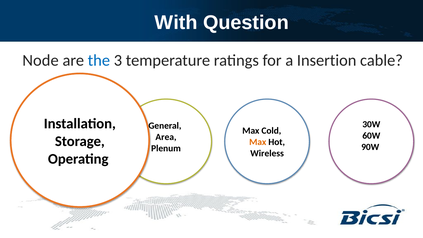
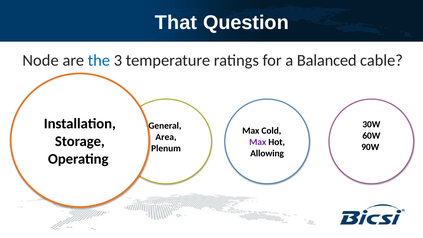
With: With -> That (176, 23)
Insertion: Insertion -> Balanced (327, 60)
Max colour: orange -> purple (258, 142)
Wireless: Wireless -> Allowing (267, 153)
